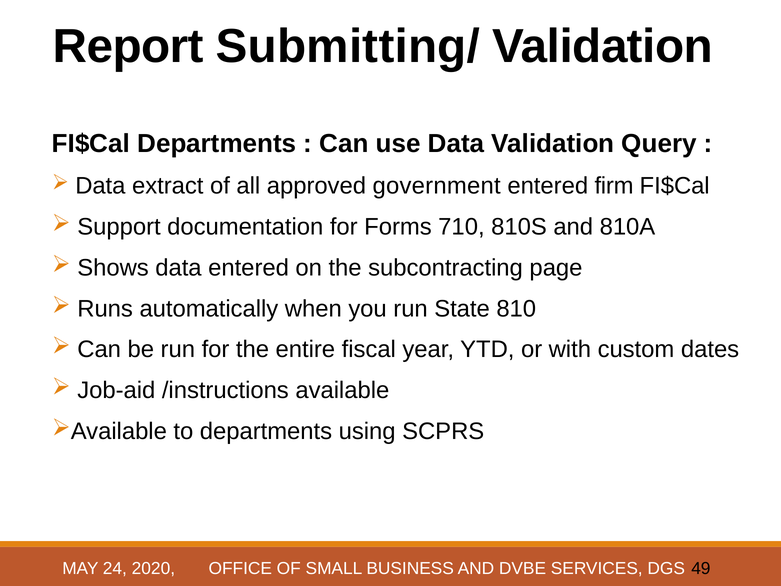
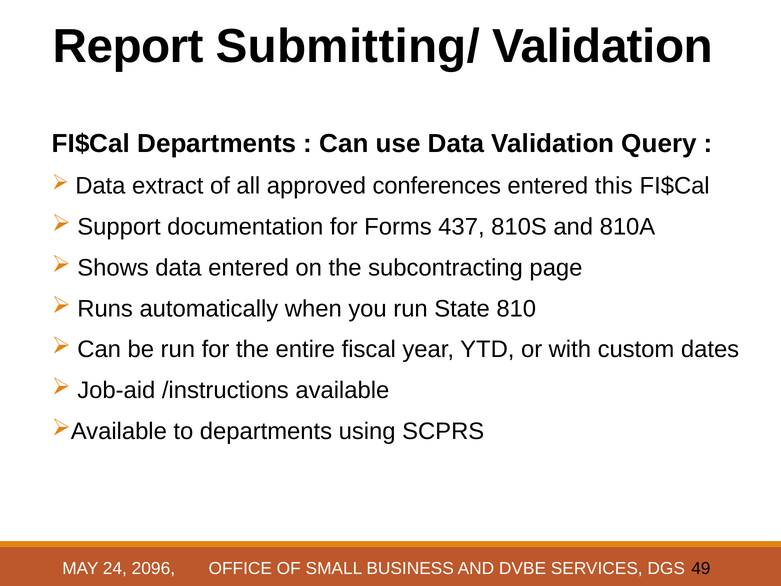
government: government -> conferences (437, 186)
firm: firm -> this (614, 186)
710: 710 -> 437 (461, 227)
2020: 2020 -> 2096 (153, 569)
